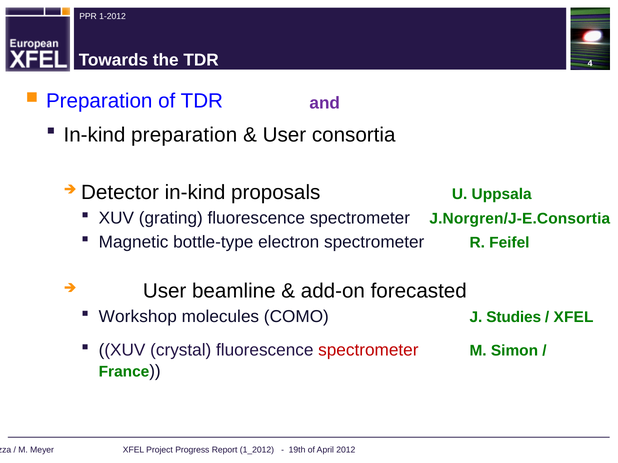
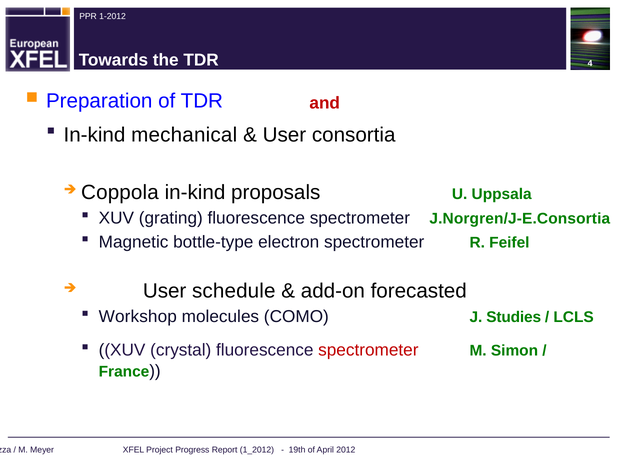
and colour: purple -> red (325, 103)
In-kind preparation: preparation -> mechanical (184, 135)
Detector: Detector -> Coppola (120, 193)
beamline: beamline -> schedule (234, 291)
XFEL: XFEL -> LCLS (574, 318)
